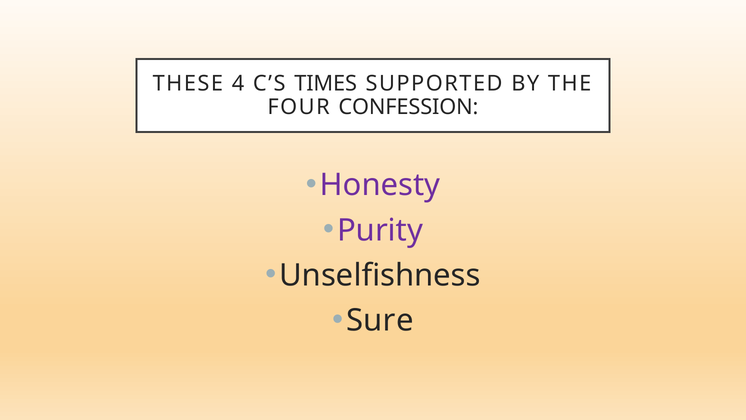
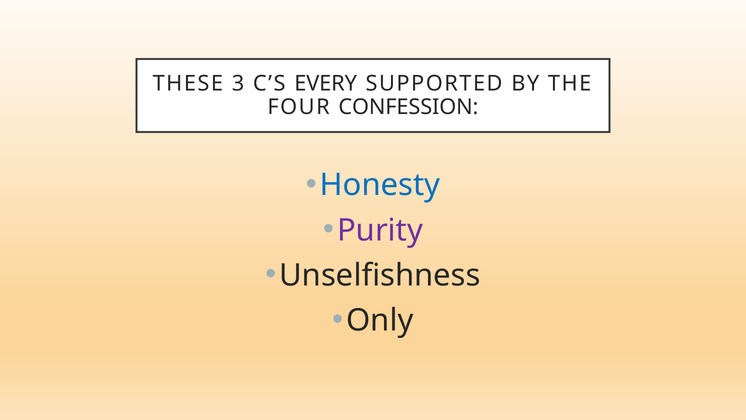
4: 4 -> 3 (238, 84)
TIMES: TIMES -> EVERY (326, 84)
Honesty colour: purple -> blue (380, 185)
Sure: Sure -> Only (380, 320)
